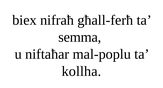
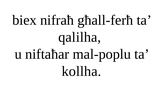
semma: semma -> qalilha (80, 37)
